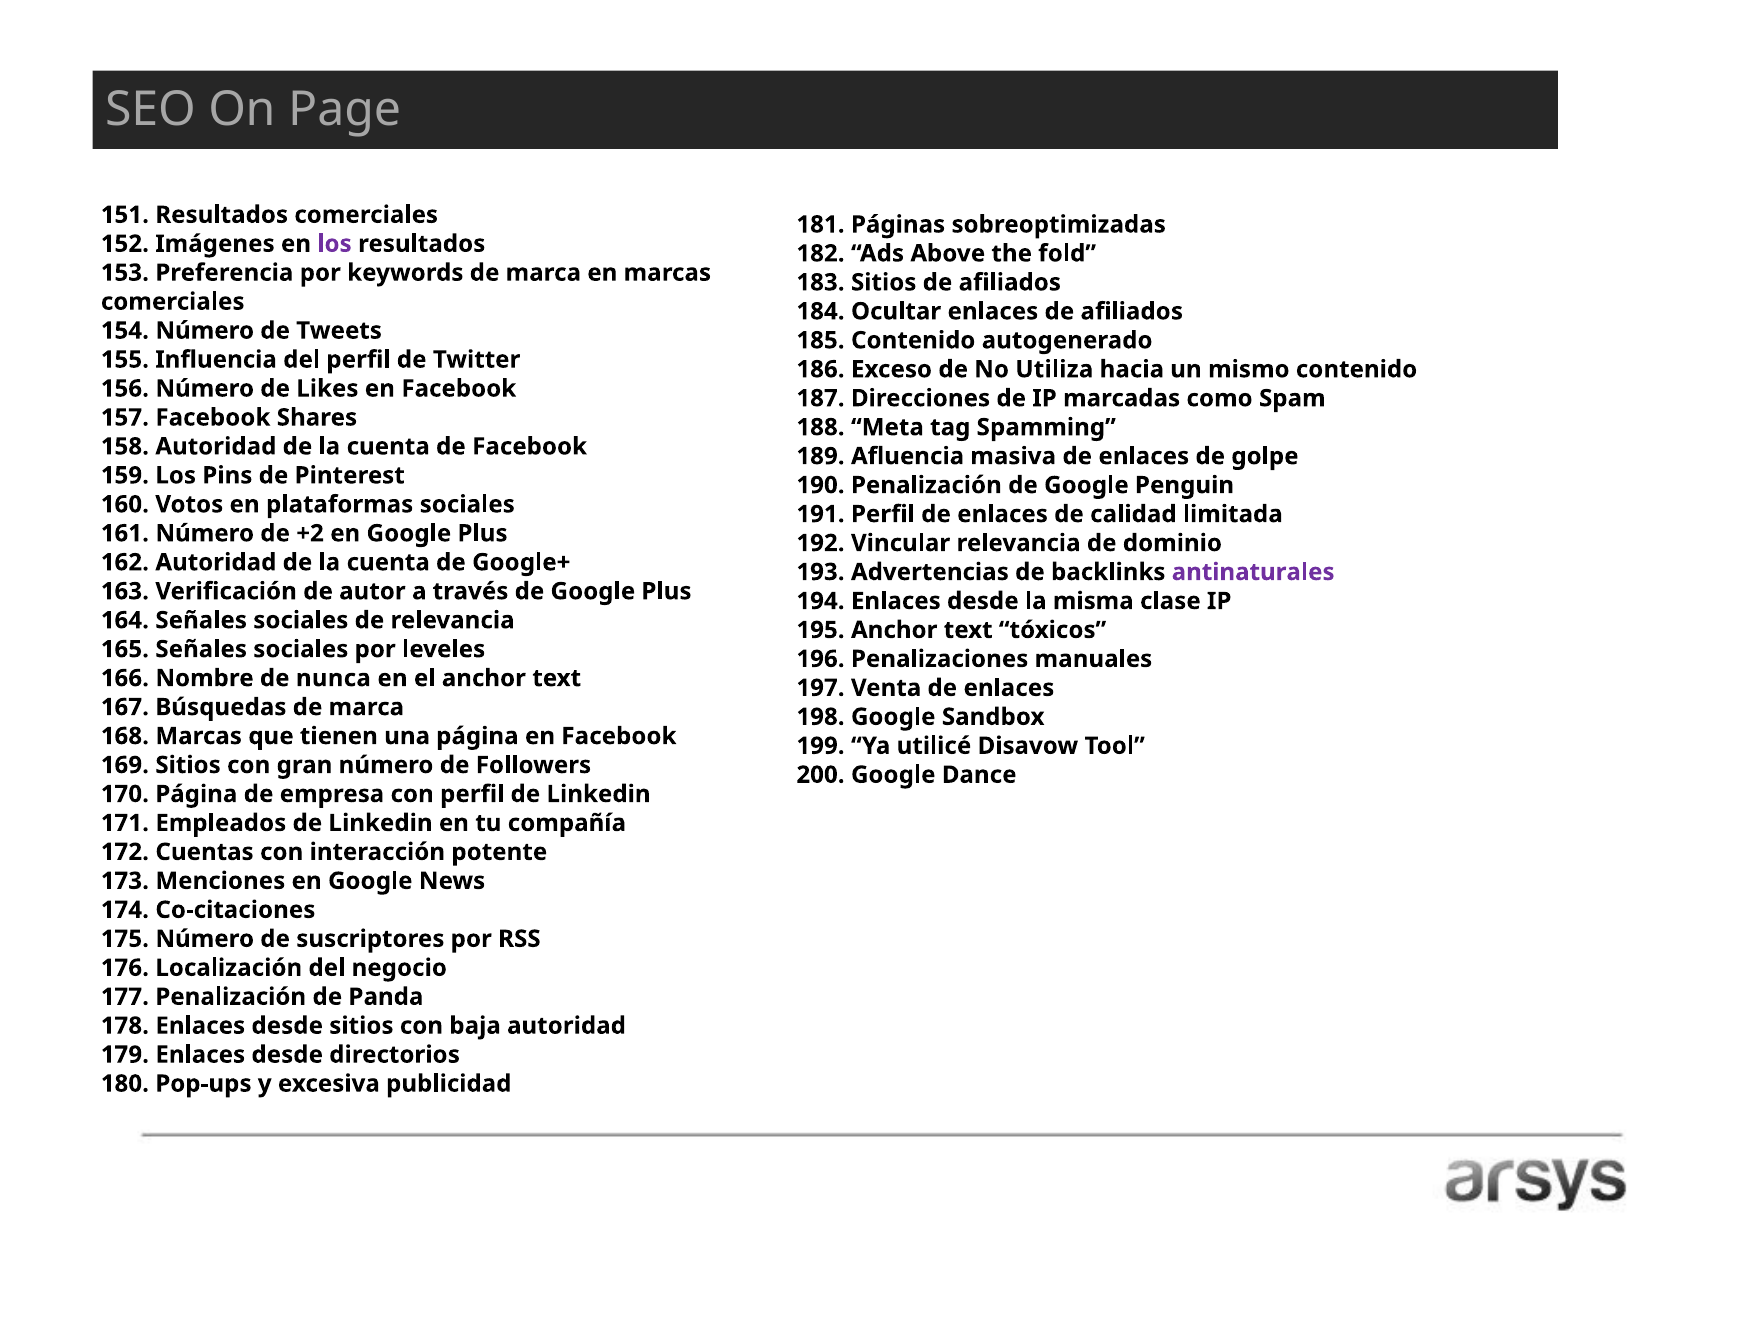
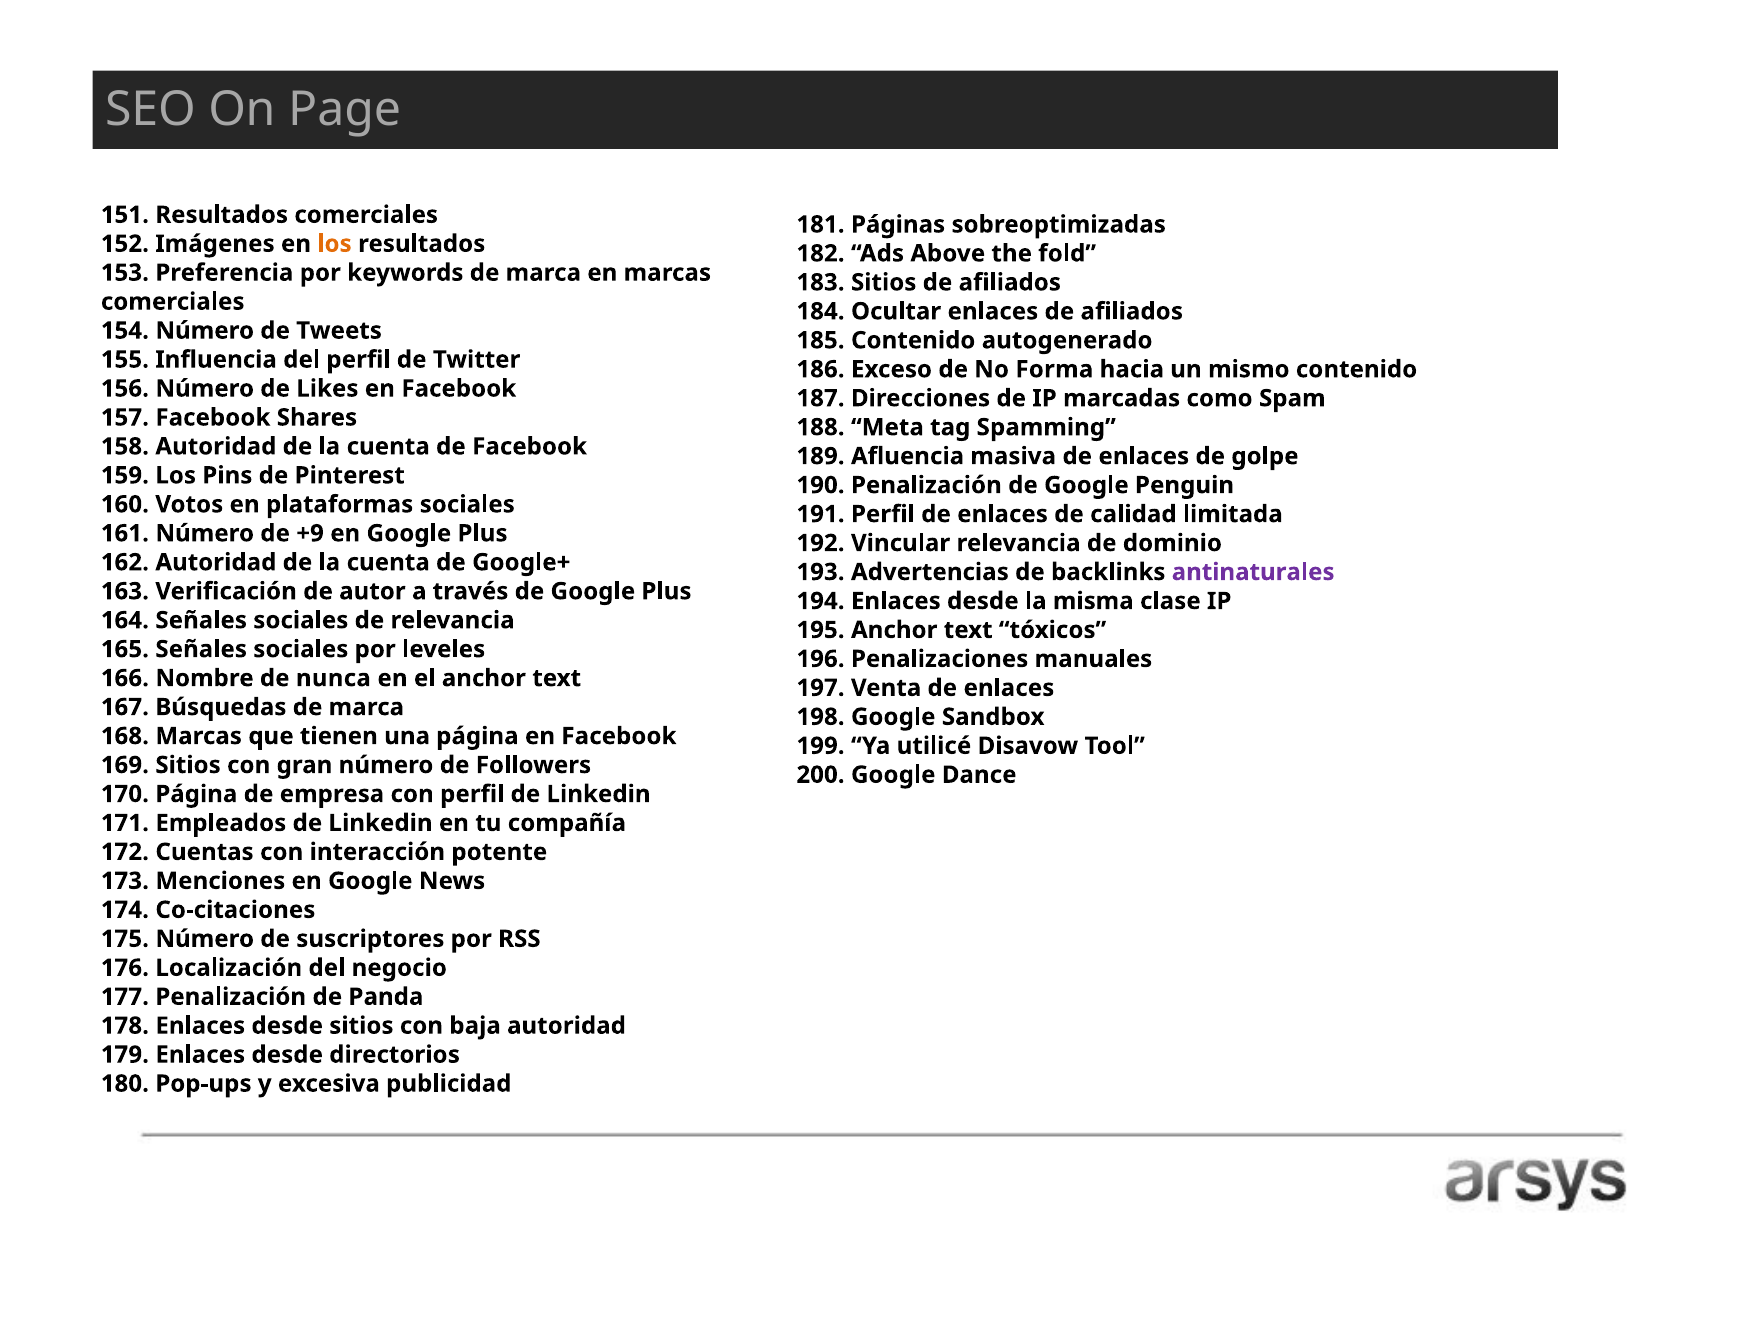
los colour: purple -> orange (334, 244)
Utiliza: Utiliza -> Forma (1054, 369)
+2: +2 -> +9 (310, 533)
